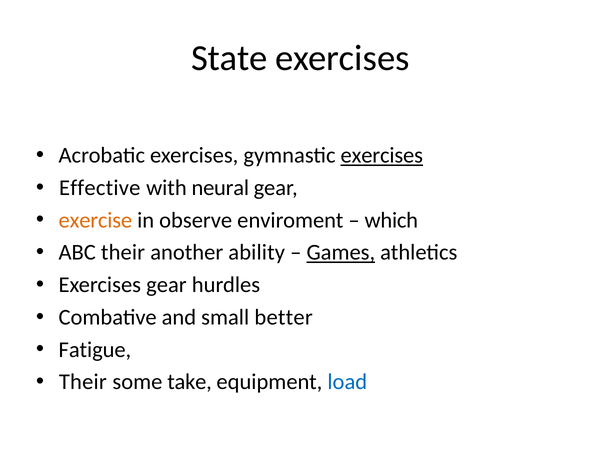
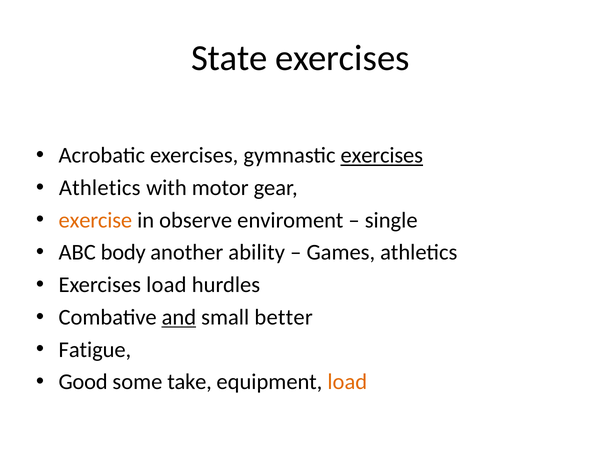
Effective: Effective -> Athletics (100, 188)
neural: neural -> motor (220, 188)
which: which -> single (391, 221)
ABC their: their -> body (123, 253)
Games underline: present -> none (341, 253)
Exercises gear: gear -> load (166, 285)
and underline: none -> present (179, 318)
Their: Their -> Good (83, 383)
load colour: blue -> orange (347, 383)
